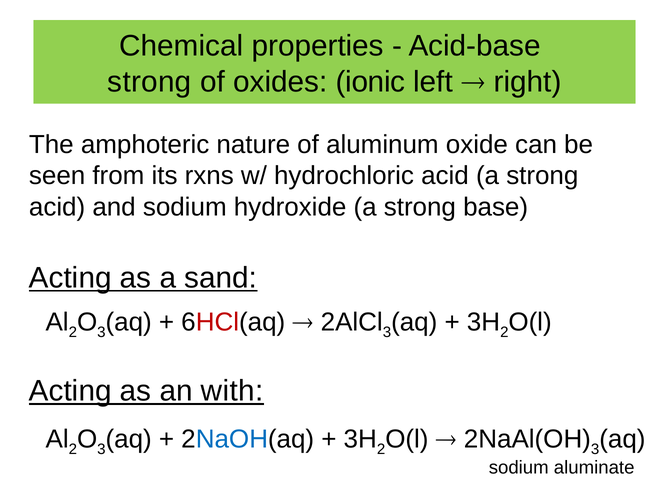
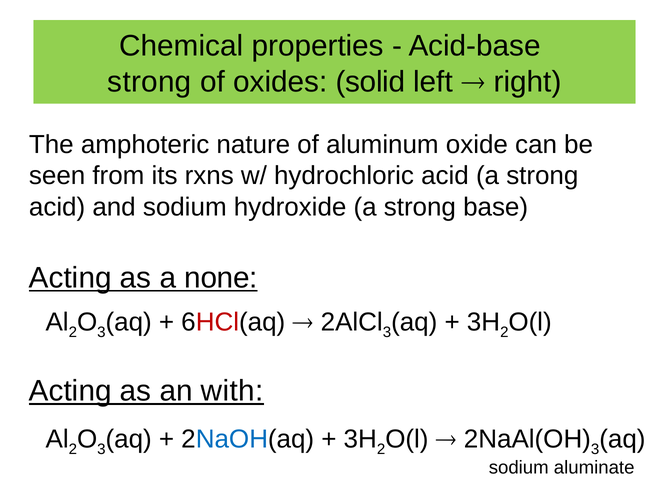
ionic: ionic -> solid (370, 82)
sand: sand -> none (221, 278)
